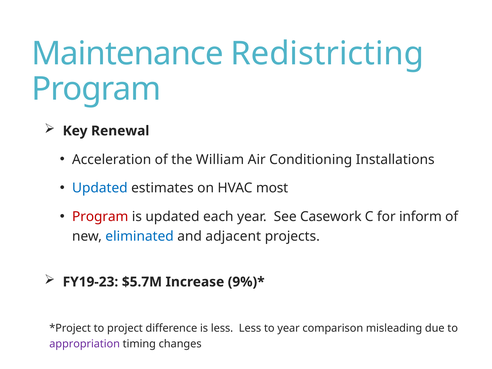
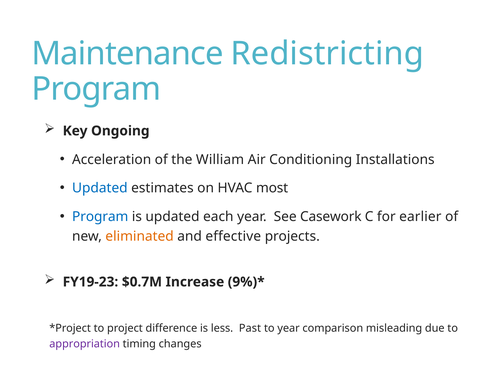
Renewal: Renewal -> Ongoing (120, 131)
Program colour: red -> blue (100, 217)
inform: inform -> earlier (420, 217)
eliminated colour: blue -> orange (140, 236)
adjacent: adjacent -> effective (233, 236)
$5.7M: $5.7M -> $0.7M (142, 282)
less Less: Less -> Past (250, 328)
